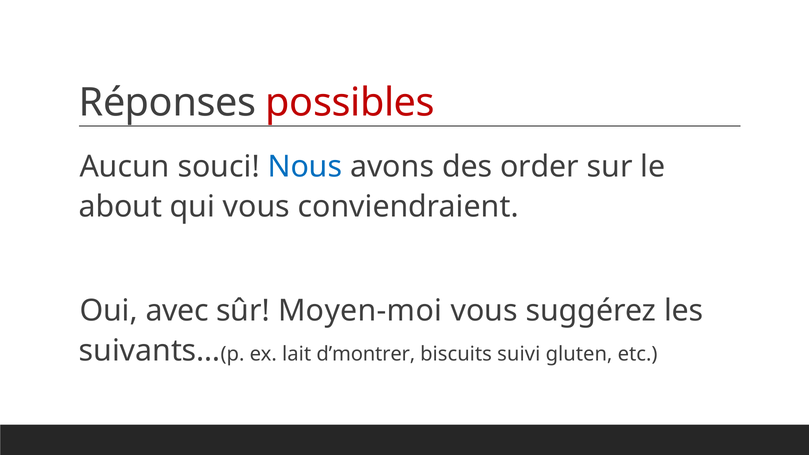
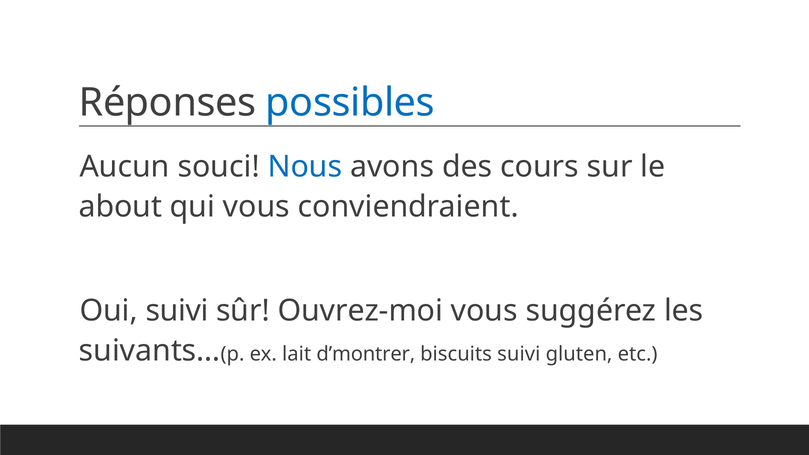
possibles colour: red -> blue (350, 103)
order: order -> cours (540, 167)
Oui avec: avec -> suivi (177, 311)
Moyen-moi: Moyen-moi -> Ouvrez-moi (360, 311)
